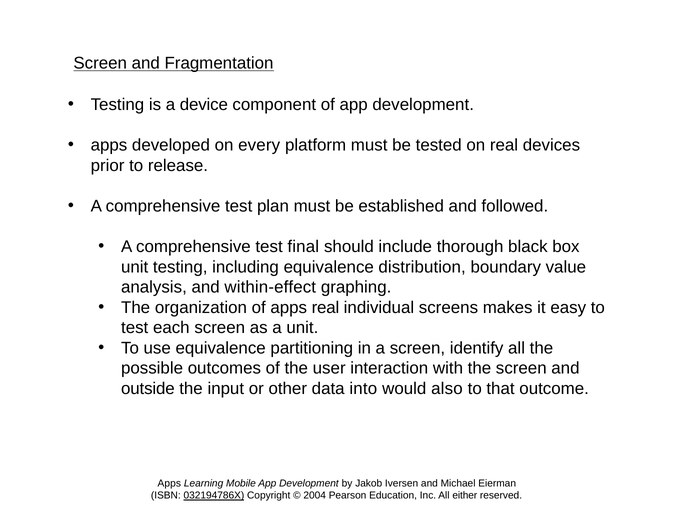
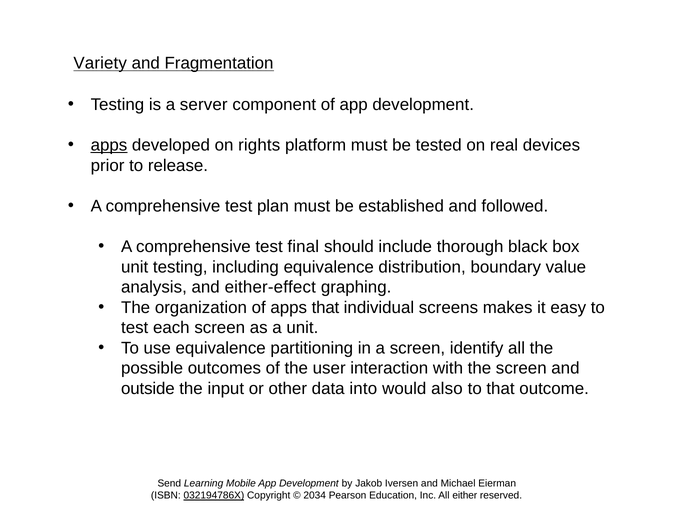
Screen: Screen -> Variety (100, 63)
device: device -> server (204, 104)
apps underline: none -> present (109, 145)
every: every -> rights (259, 145)
within-effect: within-effect -> either-effect (270, 287)
apps real: real -> that (325, 307)
Apps: Apps -> Send (169, 483)
2004: 2004 -> 2034 (315, 495)
